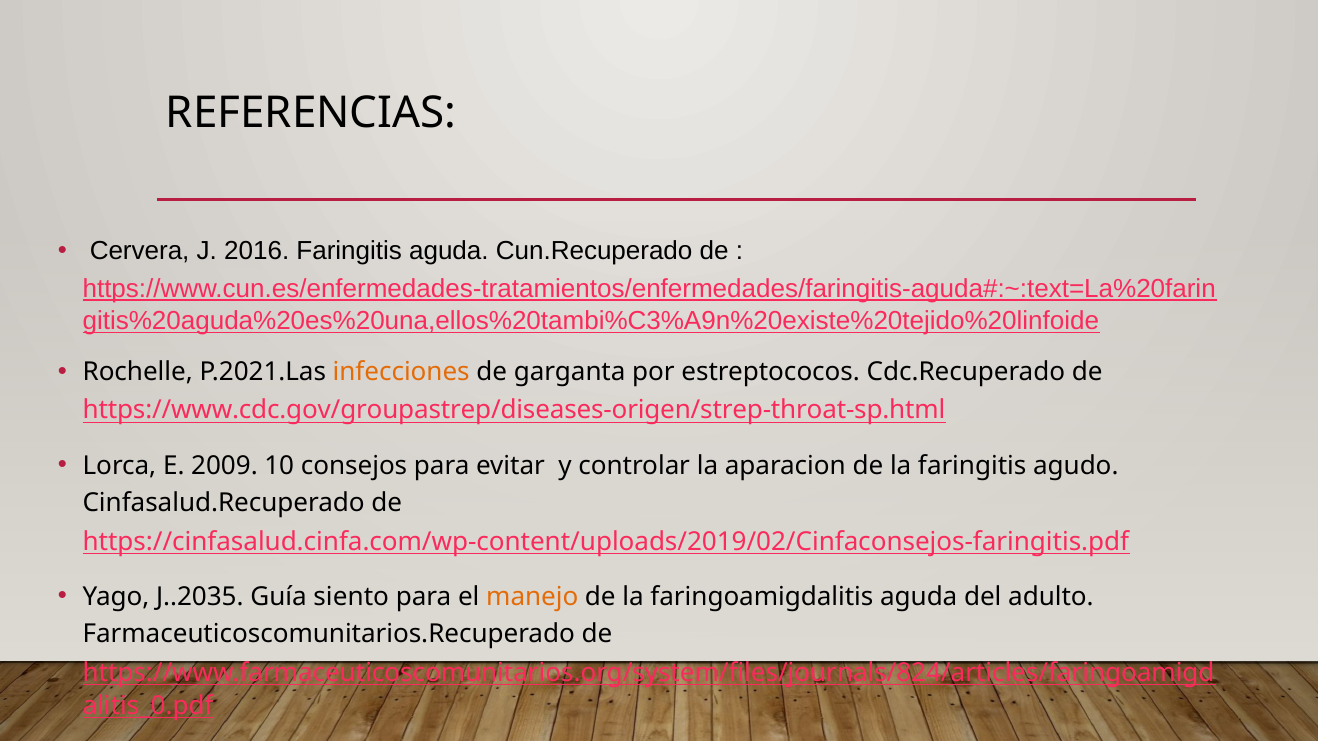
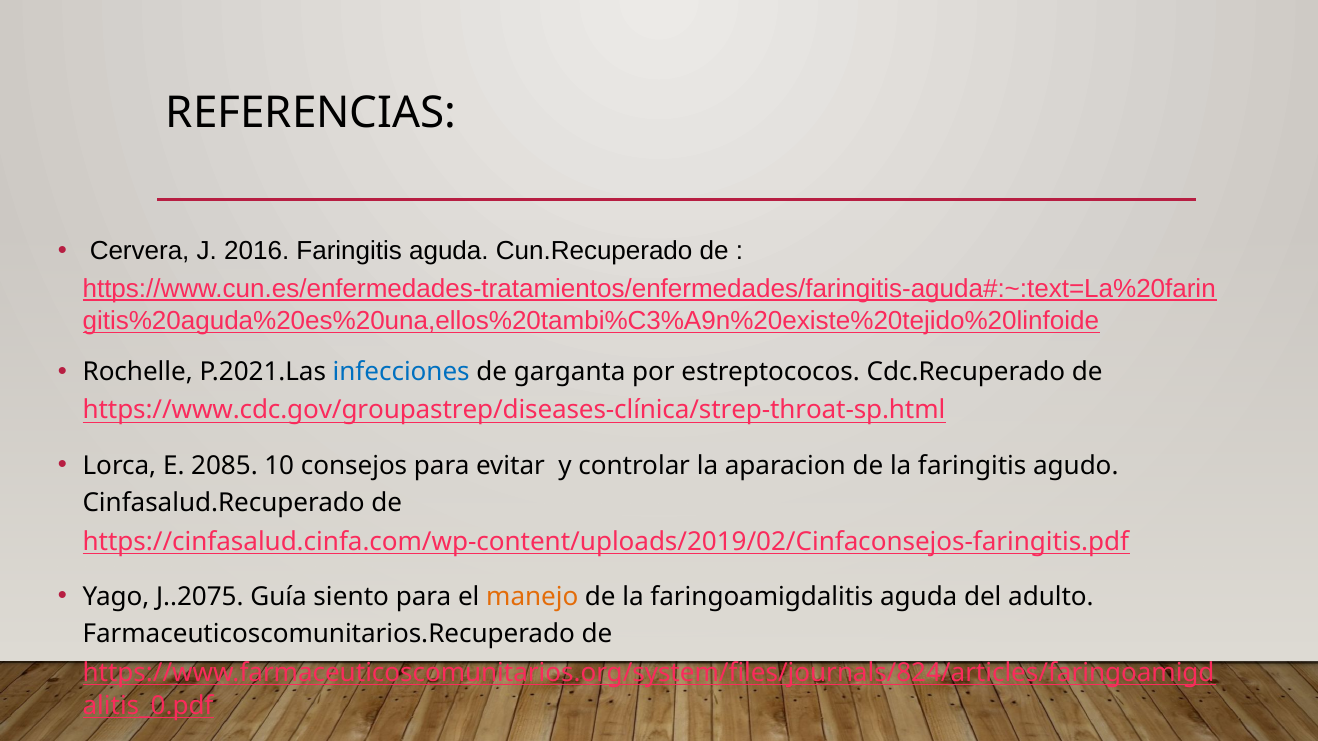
infecciones colour: orange -> blue (401, 372)
https://www.cdc.gov/groupastrep/diseases-origen/strep-throat-sp.html: https://www.cdc.gov/groupastrep/diseases-origen/strep-throat-sp.html -> https://www.cdc.gov/groupastrep/diseases-clínica/strep-throat-sp.html (514, 411)
2009: 2009 -> 2085 (224, 466)
J..2035: J..2035 -> J..2075 (200, 597)
